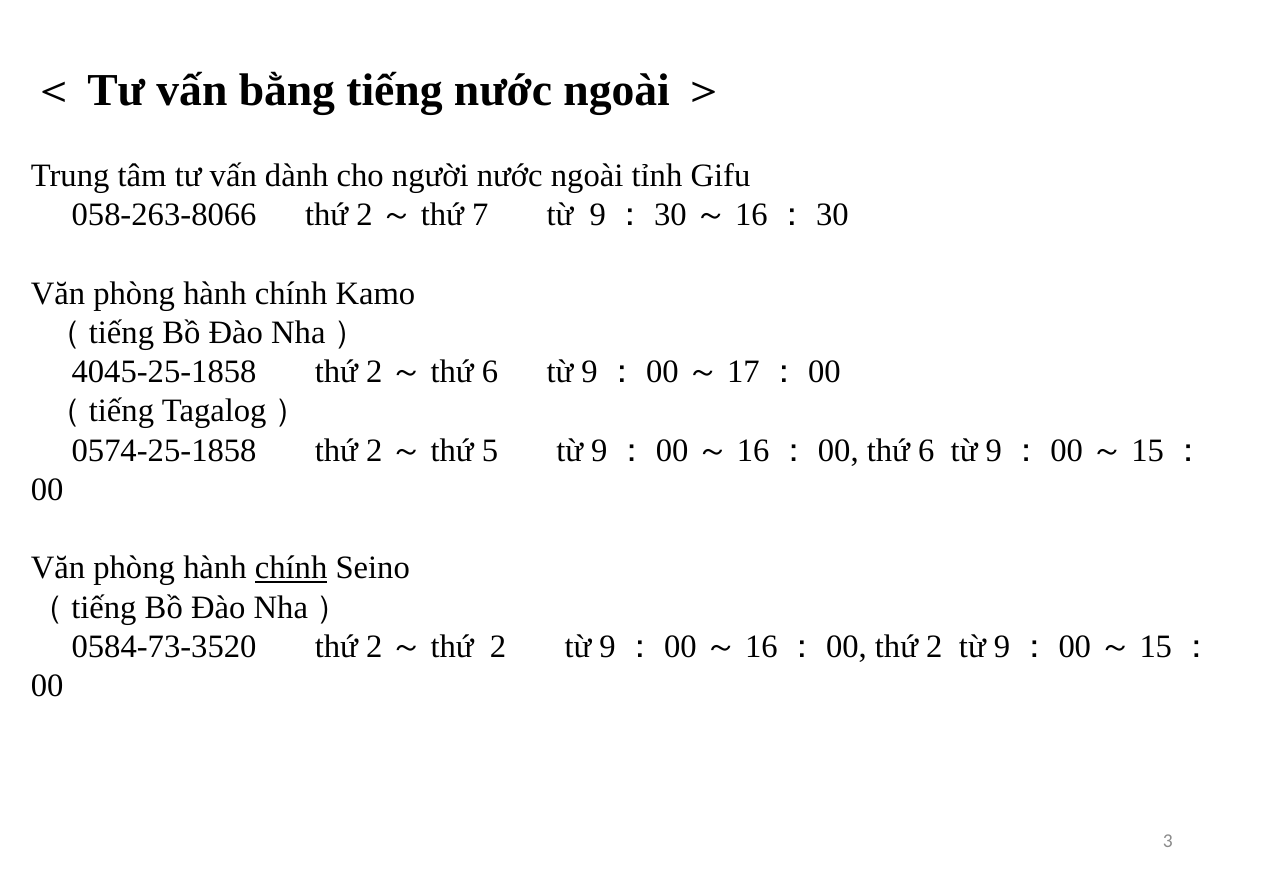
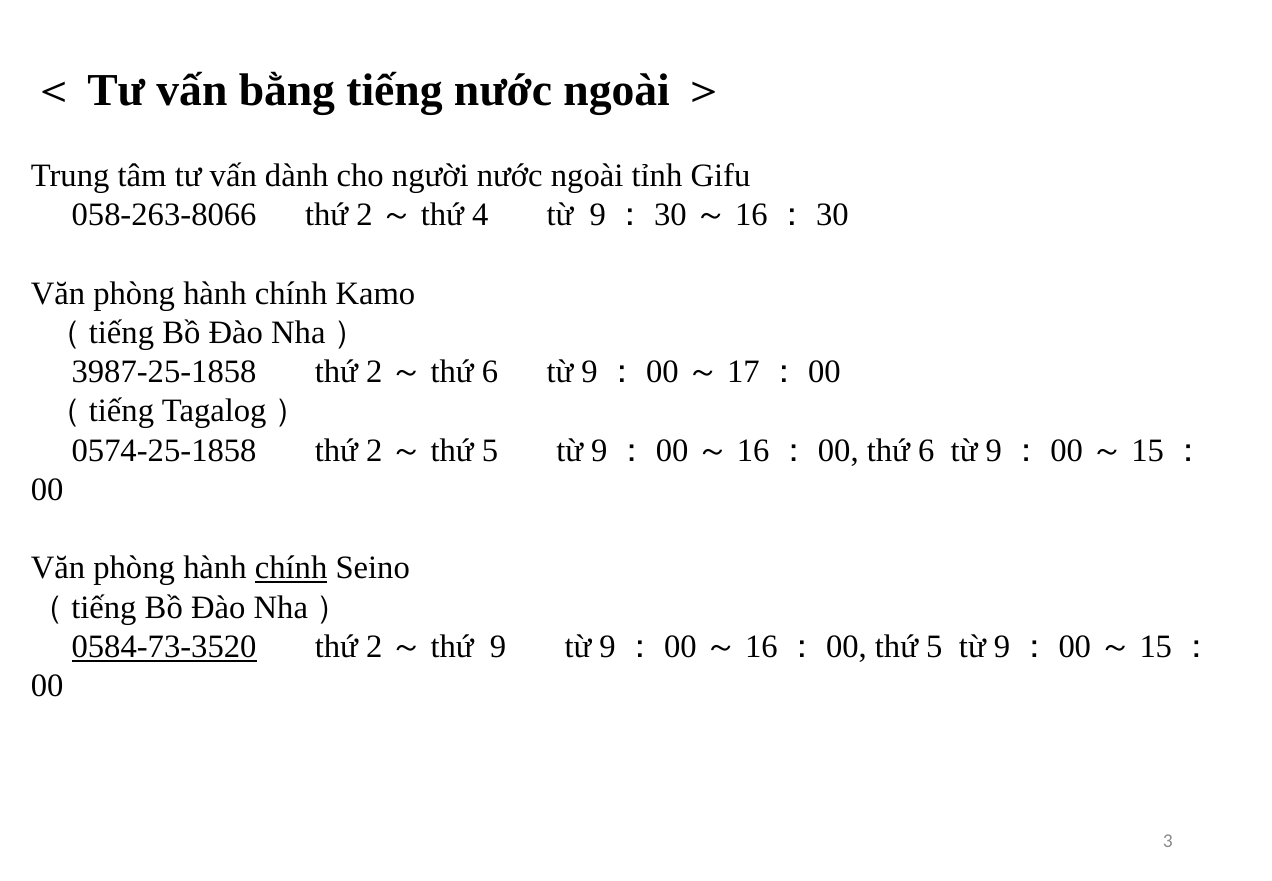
7: 7 -> 4 (480, 215)
4045-25-1858: 4045-25-1858 -> 3987-25-1858 (164, 372)
0584-73-3520 underline: none -> present (164, 646)
2～thứ 2: 2 -> 9 (498, 646)
thứ 2: 2 -> 5 (934, 646)
